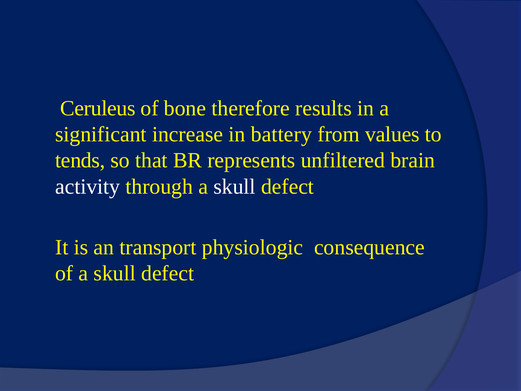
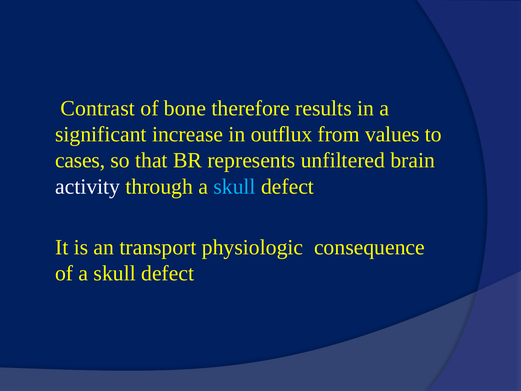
Ceruleus: Ceruleus -> Contrast (98, 108)
battery: battery -> outflux (282, 134)
tends: tends -> cases (80, 160)
skull colour: white -> light blue (235, 186)
